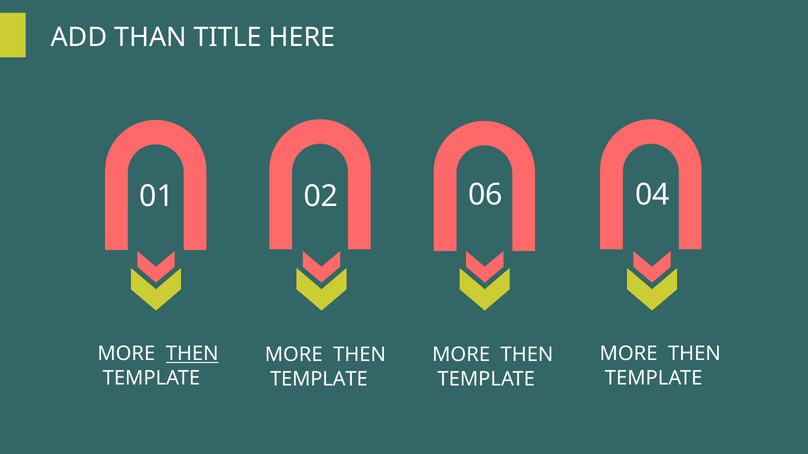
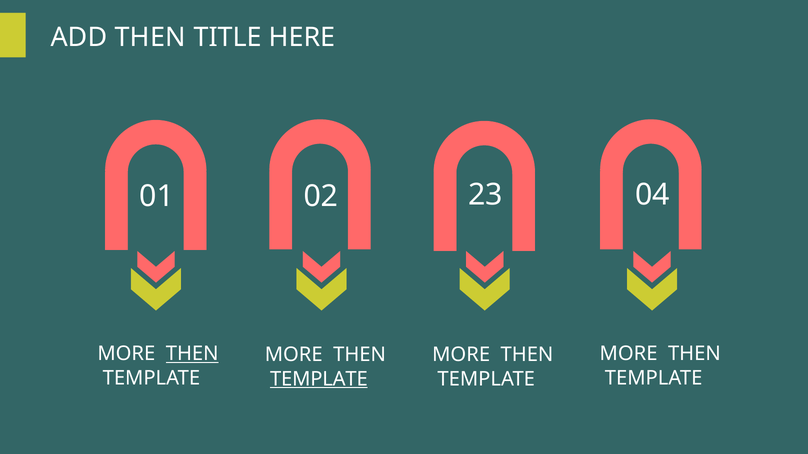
ADD THAN: THAN -> THEN (150, 38)
06: 06 -> 23 (486, 195)
TEMPLATE underline: none -> present (319, 379)
